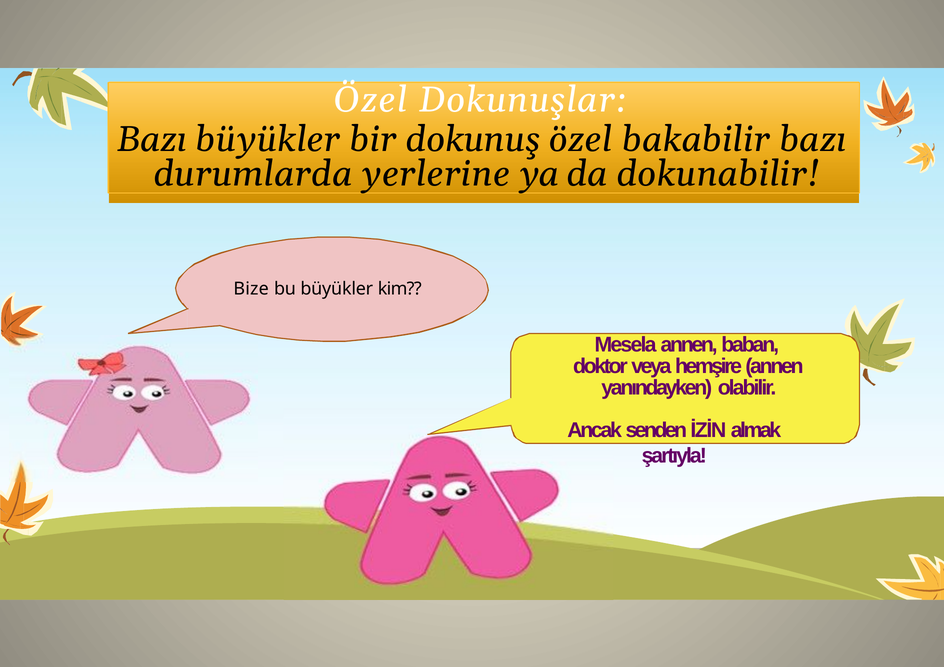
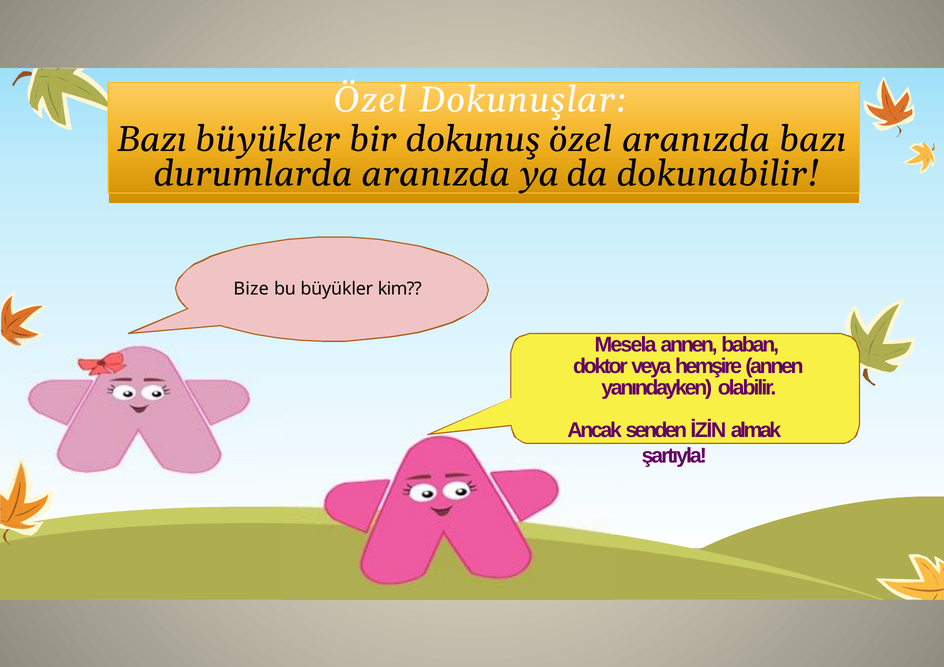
özel bakabilir: bakabilir -> aranızda (696, 139)
durumlarda yerlerine: yerlerine -> aranızda (436, 174)
